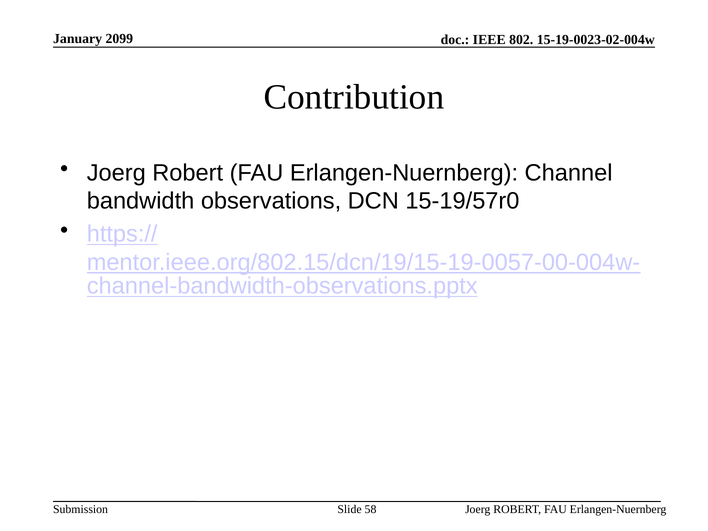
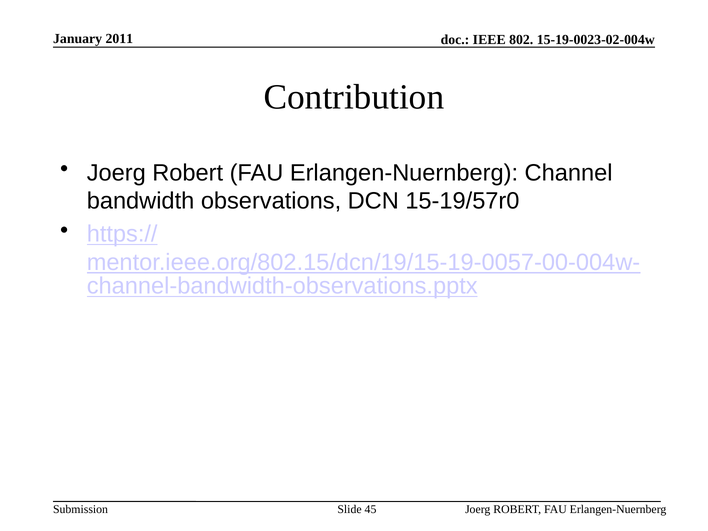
2099: 2099 -> 2011 (119, 39)
58: 58 -> 45 (371, 509)
